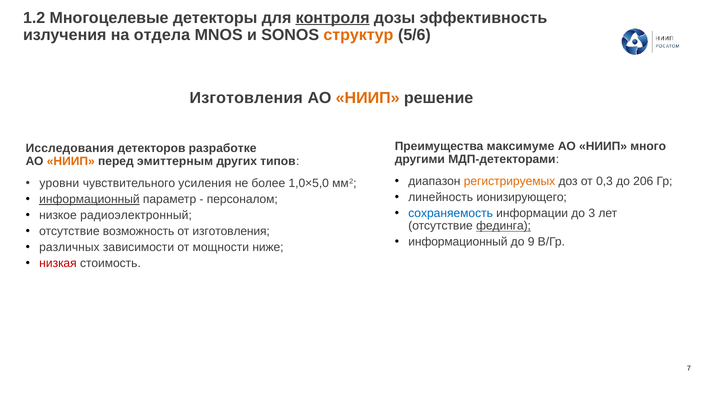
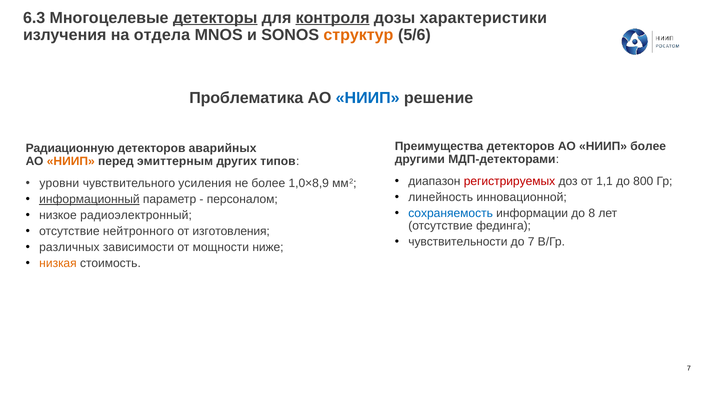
1.2: 1.2 -> 6.3 (34, 18)
детекторы underline: none -> present (215, 18)
эффективность: эффективность -> характеристики (483, 18)
Изготовления: Изготовления -> Проблематика (246, 98)
НИИП colour: orange -> blue (368, 98)
Преимущества максимуме: максимуме -> детекторов (521, 146)
НИИП много: много -> более (648, 146)
Исследования: Исследования -> Радиационную (70, 148)
разработке: разработке -> аварийных (223, 148)
регистрируемых colour: orange -> red (509, 181)
0,3: 0,3 -> 1,1 (604, 181)
206: 206 -> 800 (643, 181)
1,0×5,0: 1,0×5,0 -> 1,0×8,9 (309, 183)
ионизирующего: ионизирующего -> инновационной (522, 197)
3: 3 -> 8 (592, 213)
фединга underline: present -> none (504, 226)
возможность: возможность -> нейтронного (138, 232)
информационный: информационный -> чувствительности (458, 242)
до 9: 9 -> 7 (531, 242)
низкая colour: red -> orange (58, 264)
